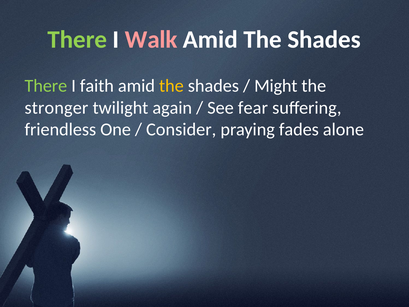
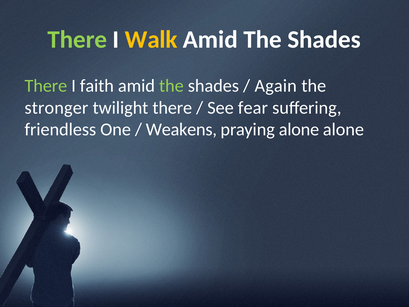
Walk colour: pink -> yellow (151, 40)
the colour: yellow -> light green (171, 86)
Might: Might -> Again (276, 86)
twilight again: again -> there (172, 108)
Consider: Consider -> Weakens (181, 129)
praying fades: fades -> alone (299, 129)
